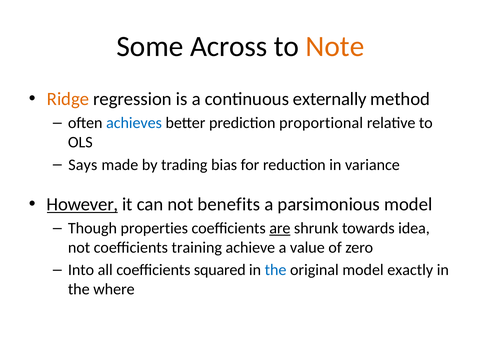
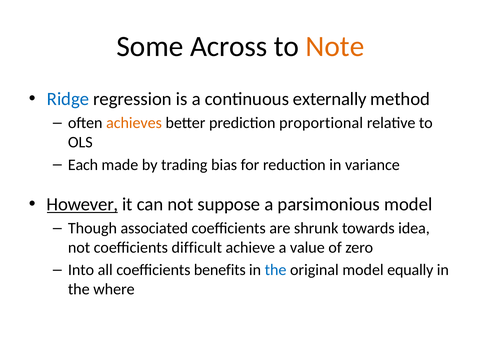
Ridge colour: orange -> blue (68, 99)
achieves colour: blue -> orange (134, 123)
Says: Says -> Each (83, 165)
benefits: benefits -> suppose (229, 204)
properties: properties -> associated (154, 228)
are underline: present -> none (280, 228)
training: training -> difficult (197, 247)
squared: squared -> benefits (220, 270)
exactly: exactly -> equally (410, 270)
